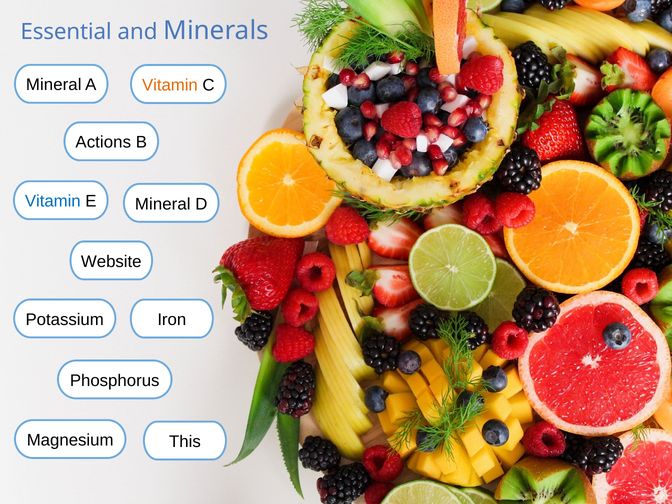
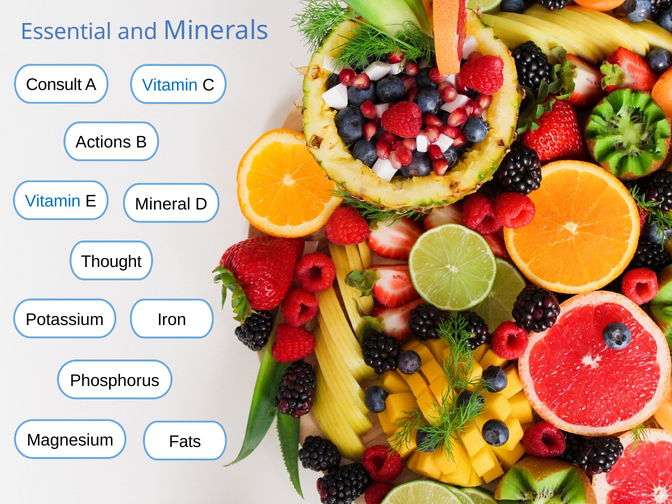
Mineral: Mineral -> Consult (54, 85)
Vitamin colour: orange -> blue (170, 85)
Website: Website -> Thought (111, 262)
This: This -> Fats (185, 442)
